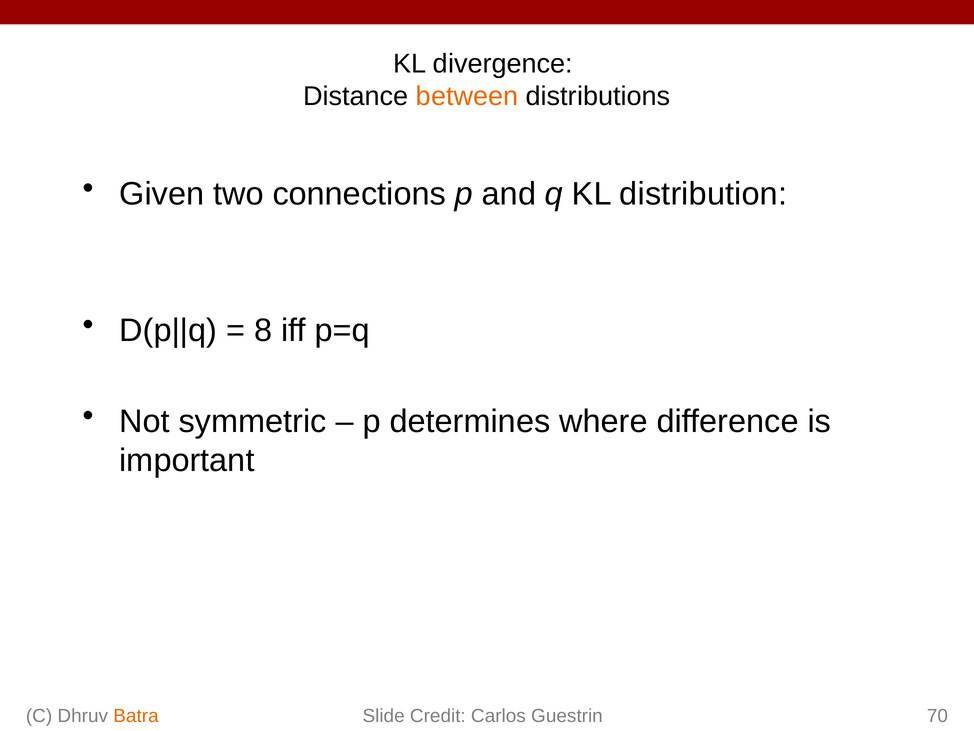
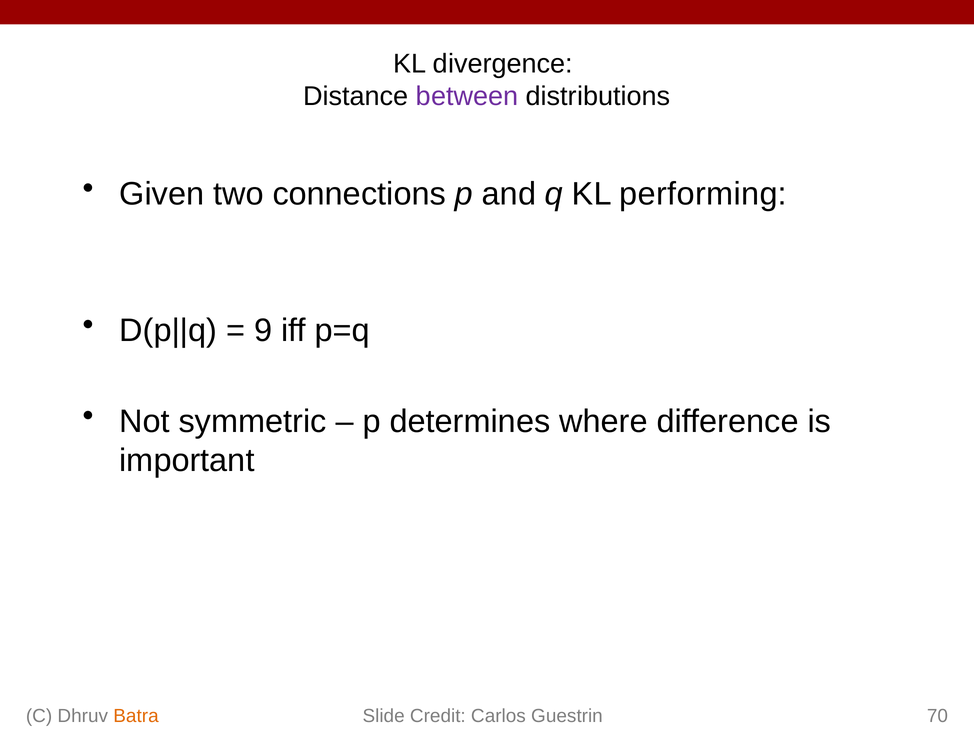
between colour: orange -> purple (467, 96)
distribution: distribution -> performing (703, 194)
8: 8 -> 9 (263, 330)
